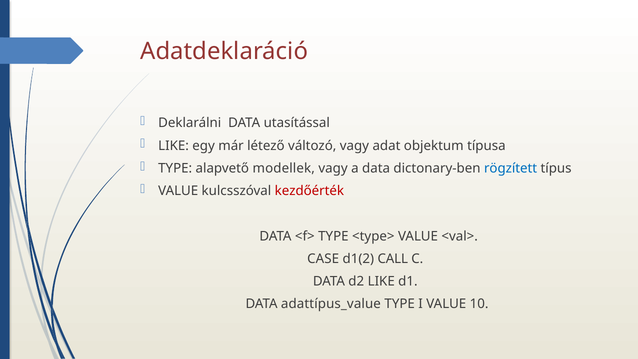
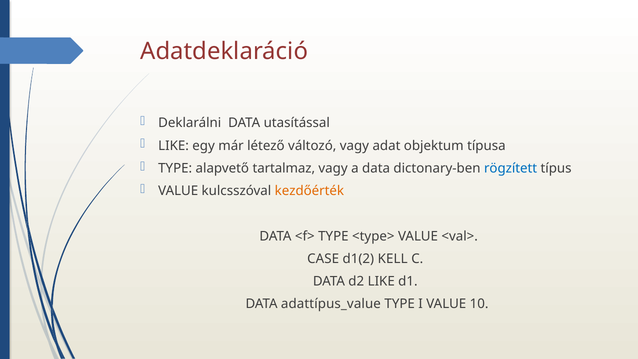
modellek: modellek -> tartalmaz (284, 168)
kezdőérték colour: red -> orange (309, 191)
CALL: CALL -> KELL (393, 259)
